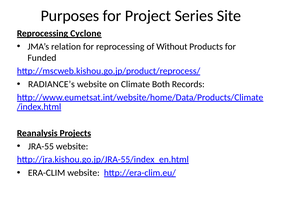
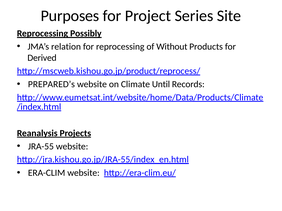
Cyclone: Cyclone -> Possibly (86, 34)
Funded: Funded -> Derived (42, 58)
RADIANCE’s: RADIANCE’s -> PREPARED’s (51, 84)
Both: Both -> Until (161, 84)
